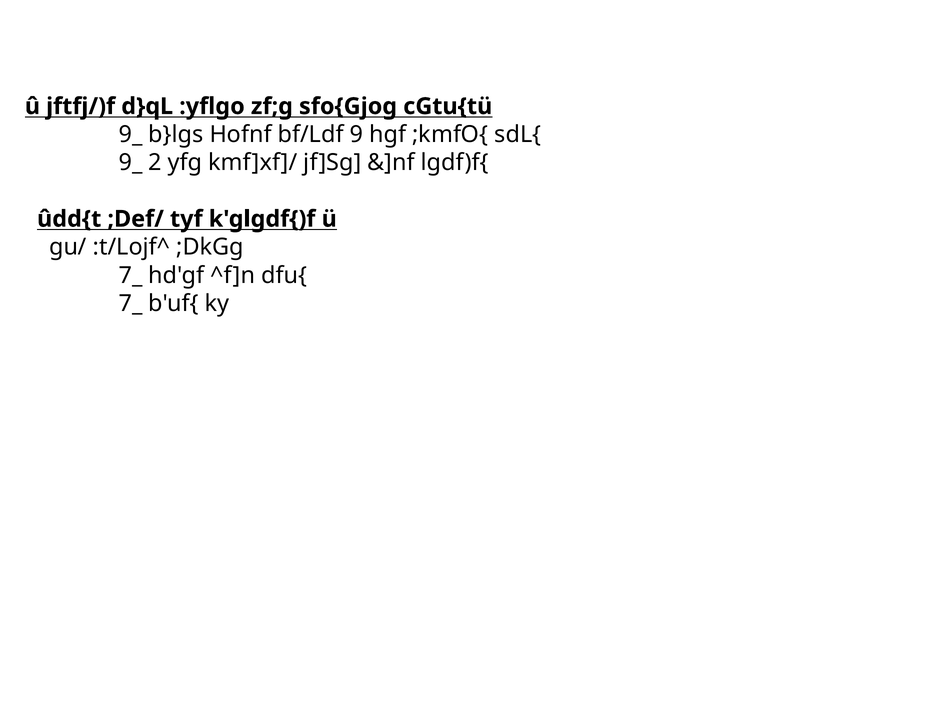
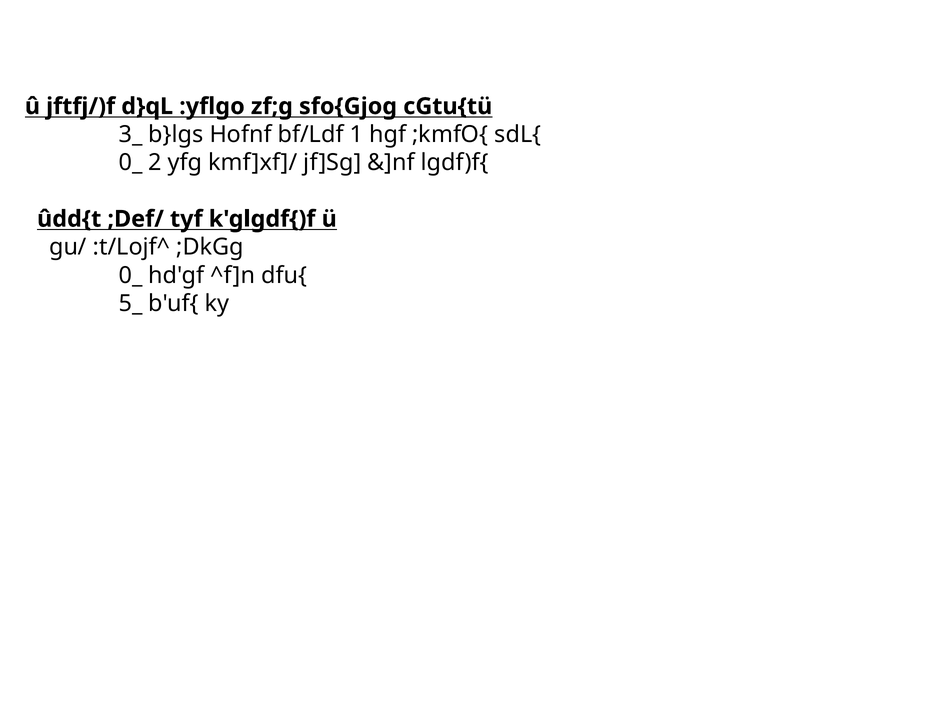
9_: 9_ -> 3_ (131, 134)
9: 9 -> 1 (356, 134)
9_: 9_ -> 0_ (131, 163)
7_: 7_ -> 0_ (131, 275)
7_: 7_ -> 5_ (131, 303)
